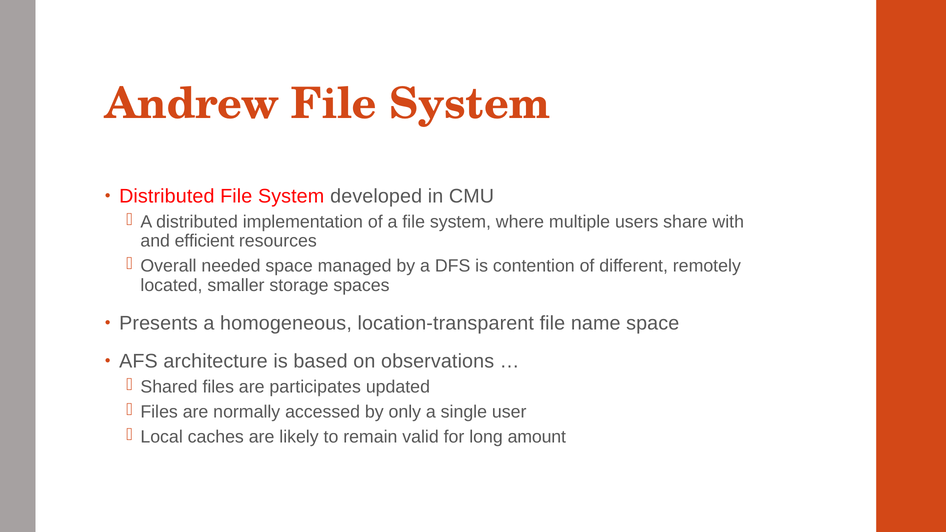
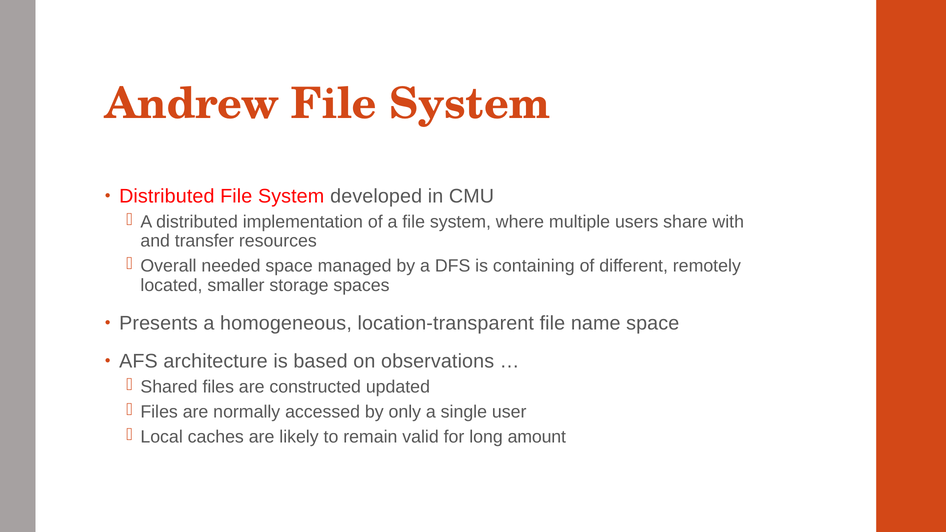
efficient: efficient -> transfer (204, 241)
contention: contention -> containing (534, 266)
participates: participates -> constructed (315, 387)
